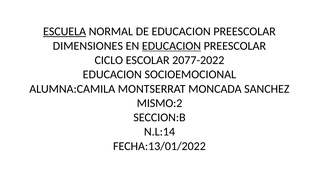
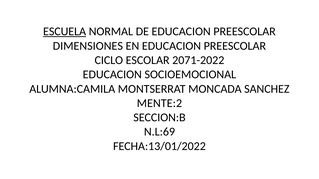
EDUCACION underline: present -> none (171, 46)
2077-2022: 2077-2022 -> 2071-2022 (198, 60)
MISMO:2: MISMO:2 -> MENTE:2 (159, 103)
N.L:14: N.L:14 -> N.L:69 (159, 132)
